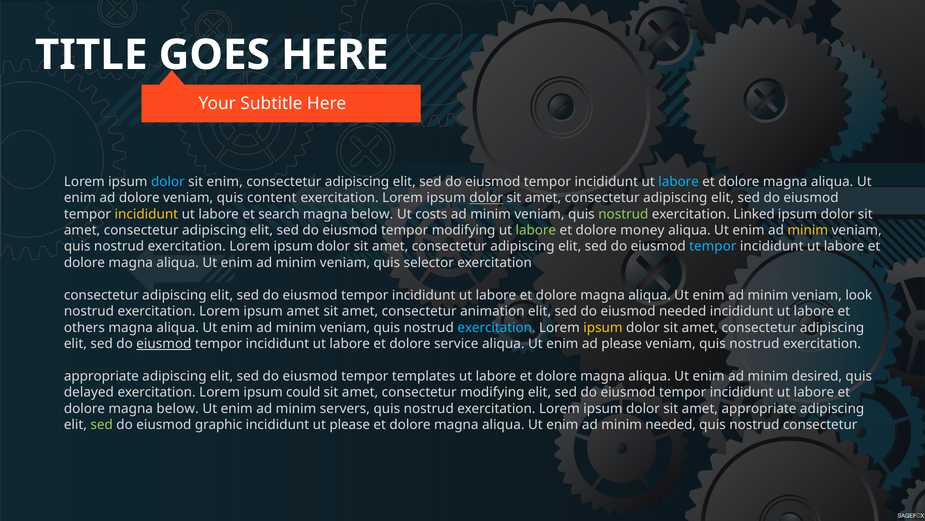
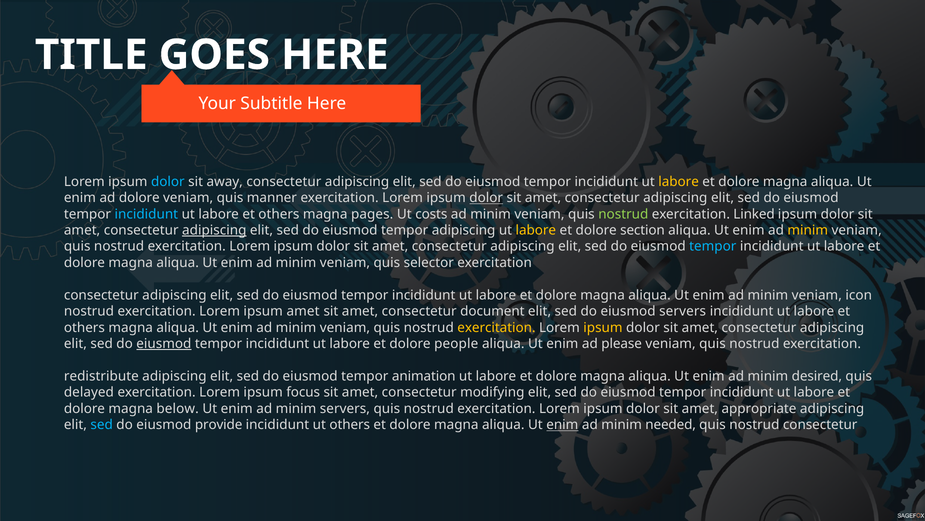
sit enim: enim -> away (225, 181)
labore colour: light blue -> yellow (679, 181)
content: content -> manner (272, 198)
incididunt colour: yellow -> light blue (146, 214)
search: search -> others (279, 214)
below: below -> pages (372, 214)
adipiscing underline: none -> present (214, 230)
tempor modifying: modifying -> adipiscing (464, 230)
labore colour: light green -> yellow (536, 230)
money: money -> section (642, 230)
look: look -> icon (859, 295)
animation: animation -> document (492, 311)
eiusmod needed: needed -> servers (683, 311)
exercitation colour: light blue -> yellow (496, 327)
service: service -> people (456, 343)
appropriate: appropriate -> redistribute (101, 376)
templates: templates -> animation (424, 376)
could: could -> focus (303, 392)
sed colour: light green -> light blue (102, 424)
graphic: graphic -> provide (219, 424)
ut please: please -> others (350, 424)
enim underline: none -> present (562, 424)
